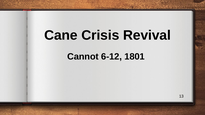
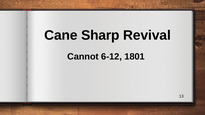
Crisis: Crisis -> Sharp (100, 35)
